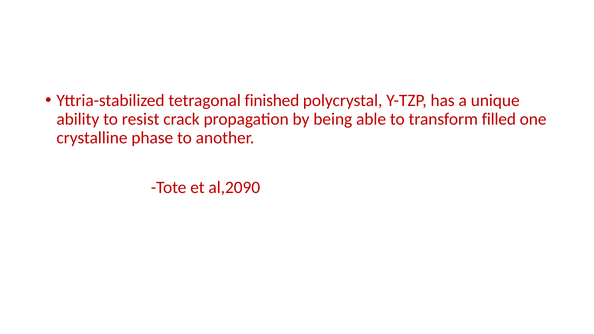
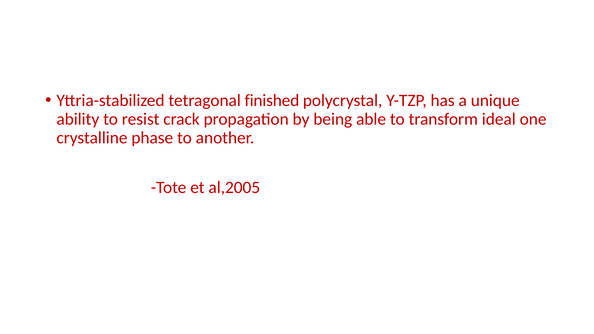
filled: filled -> ideal (499, 119)
al,2090: al,2090 -> al,2005 (234, 187)
